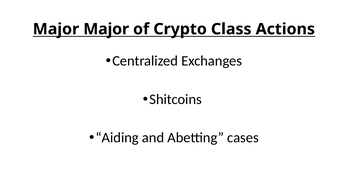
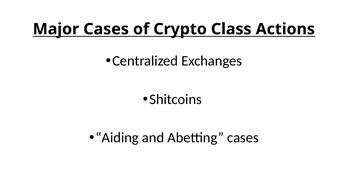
Major Major: Major -> Cases (106, 29)
